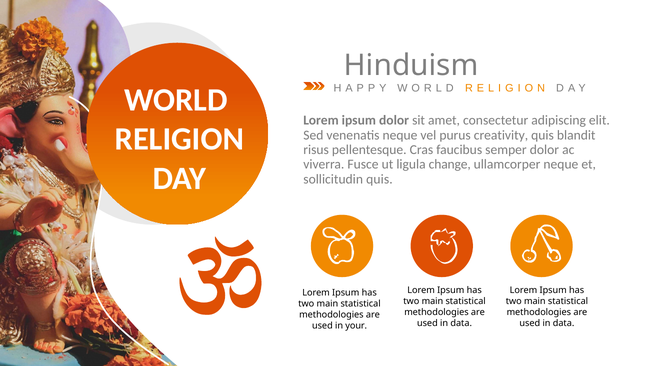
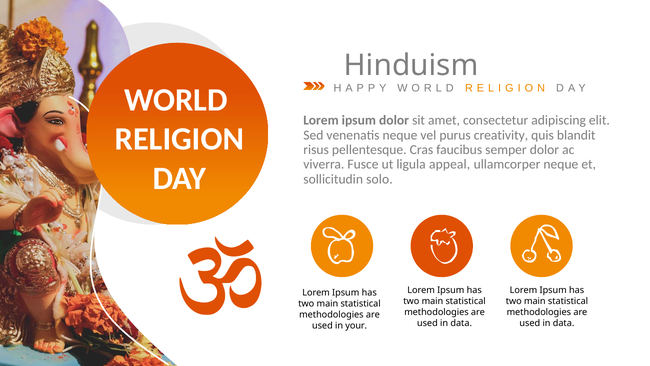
change: change -> appeal (450, 164)
sollicitudin quis: quis -> solo (379, 179)
